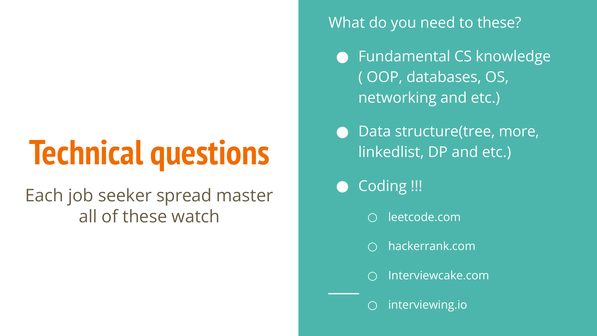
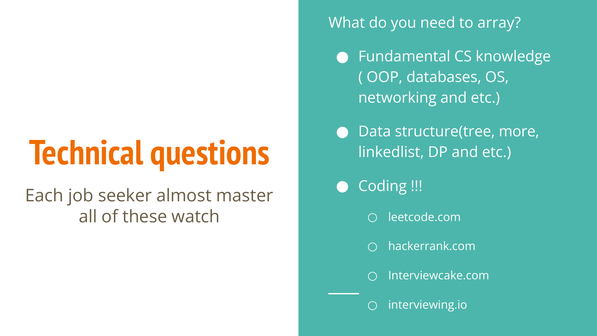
to these: these -> array (499, 23)
spread: spread -> almost (184, 196)
